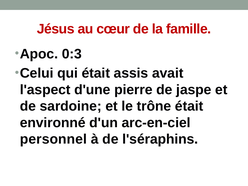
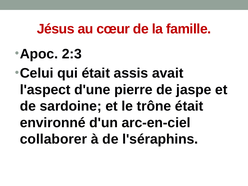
0:3: 0:3 -> 2:3 (72, 54)
personnel: personnel -> collaborer (53, 139)
